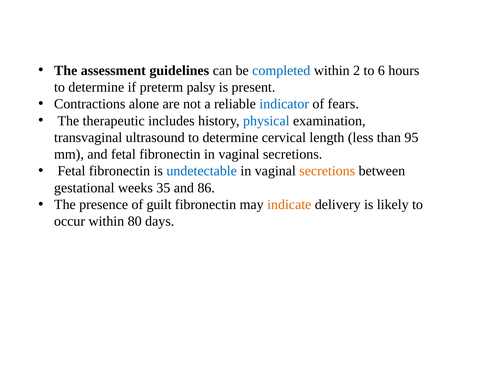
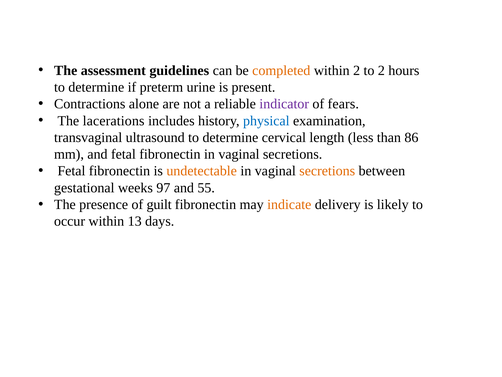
completed colour: blue -> orange (281, 70)
to 6: 6 -> 2 (381, 70)
palsy: palsy -> urine (201, 87)
indicator colour: blue -> purple (284, 104)
therapeutic: therapeutic -> lacerations (114, 121)
95: 95 -> 86 (411, 137)
undetectable colour: blue -> orange (202, 171)
35: 35 -> 97 (163, 188)
86: 86 -> 55 (206, 188)
80: 80 -> 13 (135, 221)
